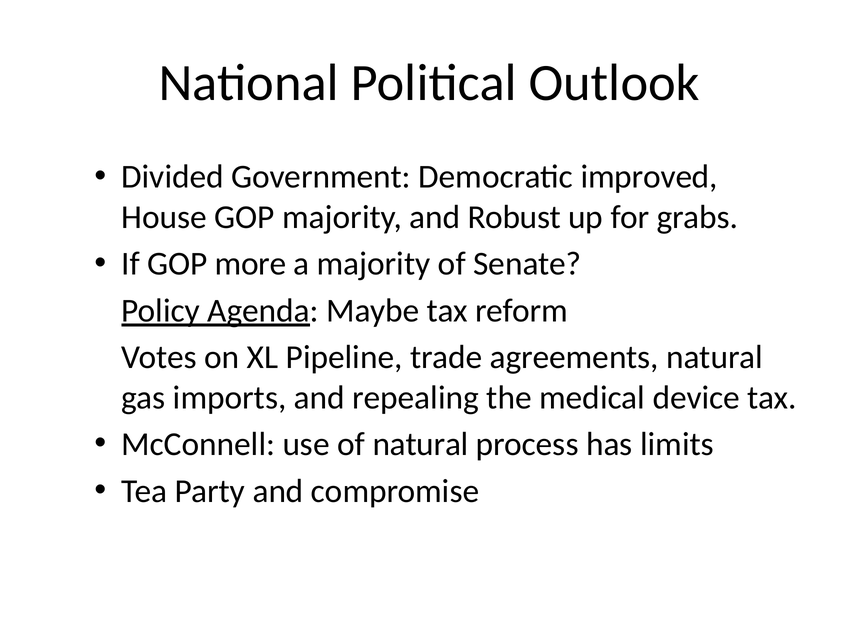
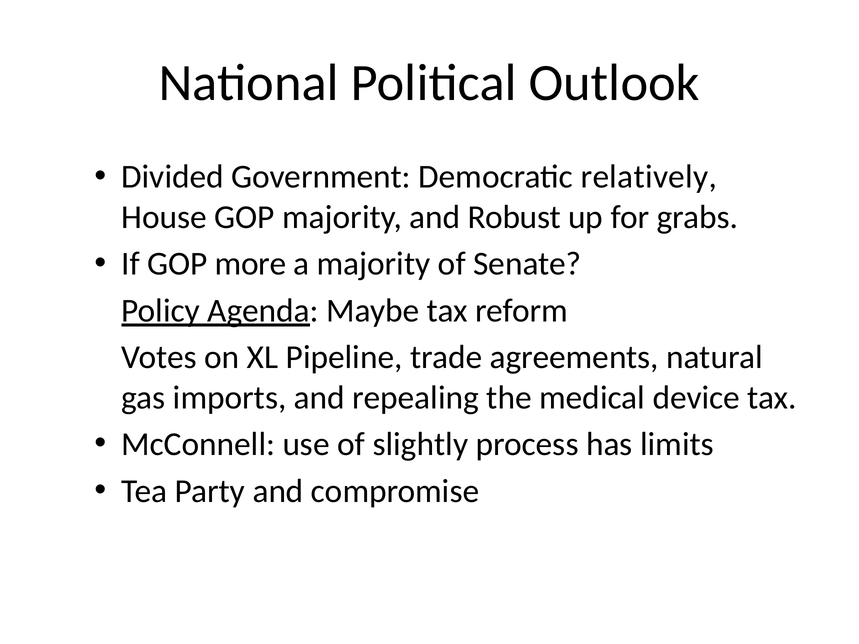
improved: improved -> relatively (649, 177)
of natural: natural -> slightly (420, 444)
